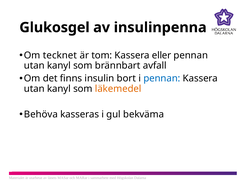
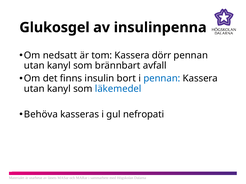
tecknet: tecknet -> nedsatt (60, 55)
eller: eller -> dörr (162, 55)
läkemedel colour: orange -> blue (118, 89)
bekväma: bekväma -> nefropati (144, 115)
